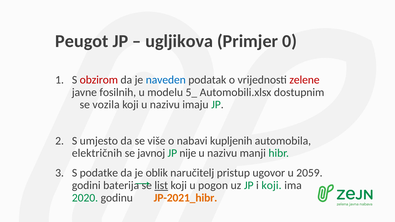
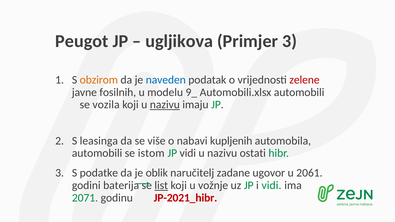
Primjer 0: 0 -> 3 (290, 41)
obzirom colour: red -> orange (99, 80)
5_: 5_ -> 9_ (191, 92)
Automobili.xlsx dostupnim: dostupnim -> automobili (299, 92)
nazivu underline: none -> present (165, 105)
umjesto: umjesto -> leasinga (99, 141)
električnih: električnih -> automobili (97, 153)
javnoj: javnoj -> istom (151, 153)
JP nije: nije -> vidi (188, 153)
manji: manji -> ostati (253, 153)
pristup: pristup -> zadane (233, 173)
2059: 2059 -> 2061 (309, 173)
pogon: pogon -> vožnje (213, 186)
i koji: koji -> vidi (272, 186)
2020: 2020 -> 2071 (85, 198)
JP-2021_hibr colour: orange -> red (185, 198)
